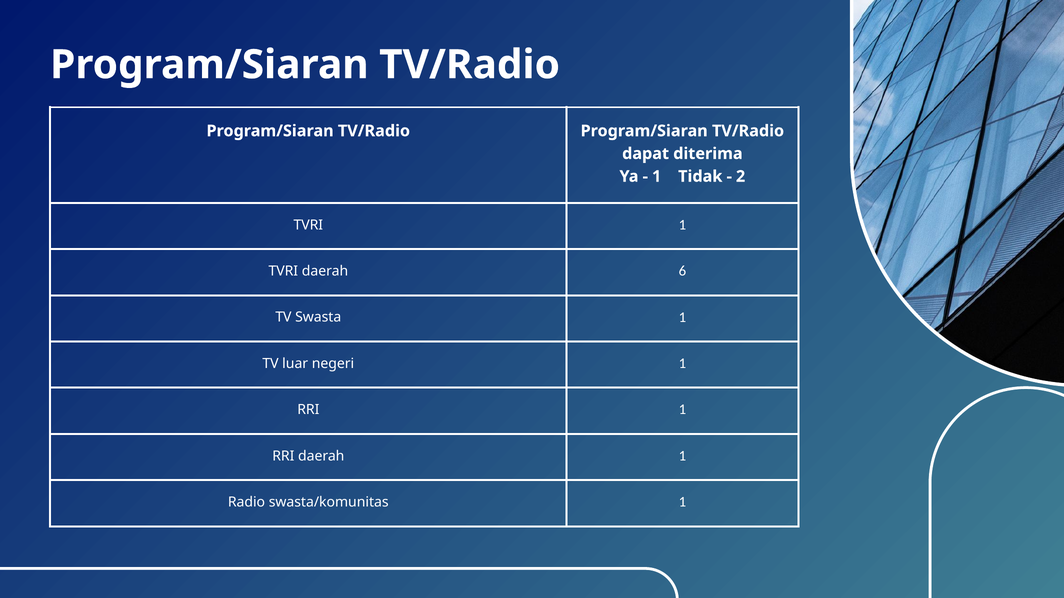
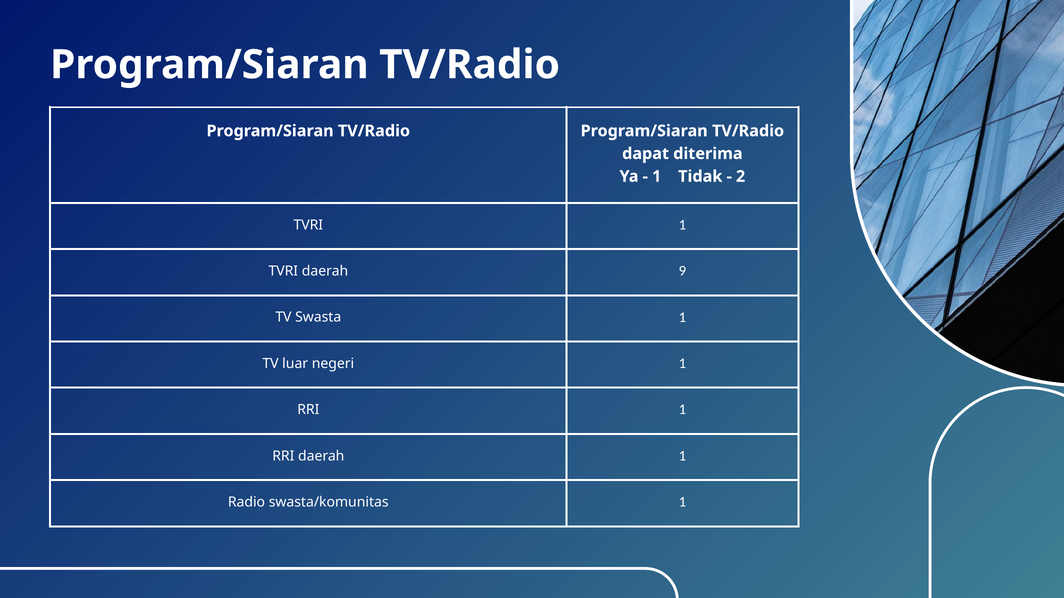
6: 6 -> 9 (682, 271)
